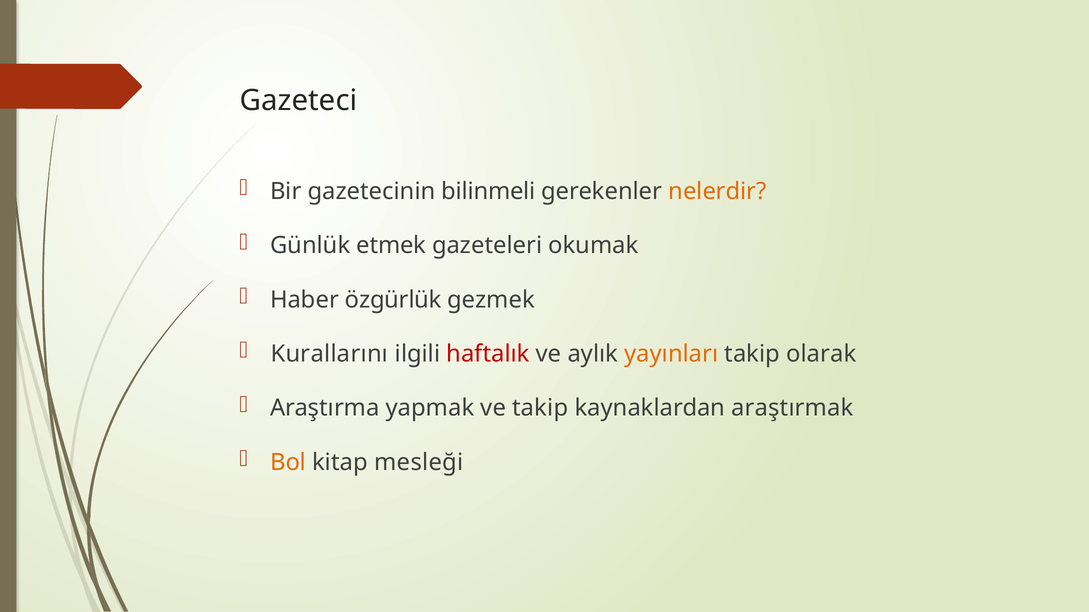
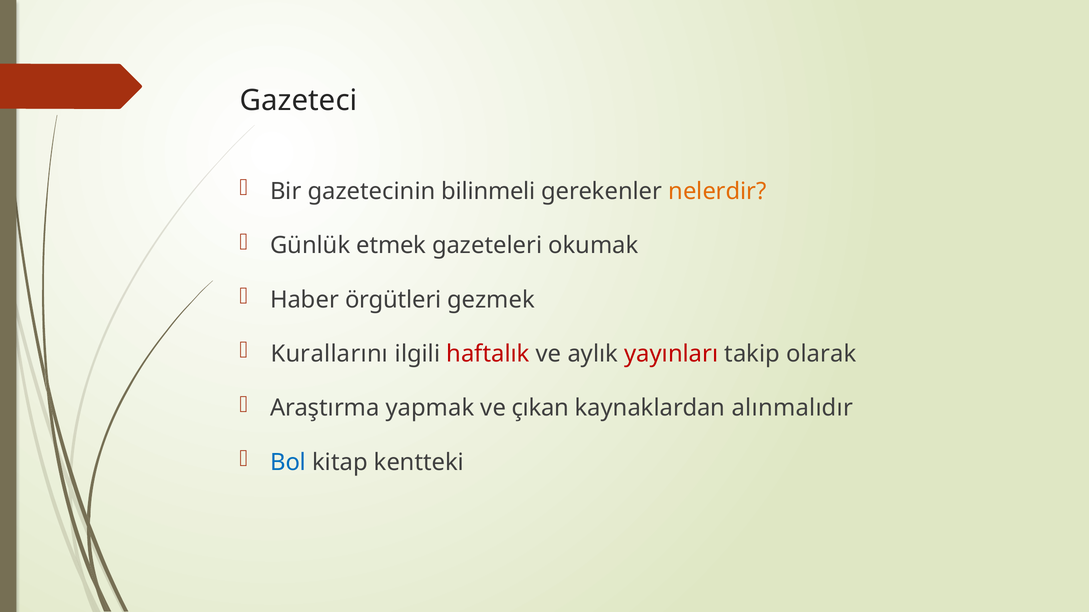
özgürlük: özgürlük -> örgütleri (393, 300)
yayınları colour: orange -> red (671, 354)
ve takip: takip -> çıkan (540, 408)
araştırmak: araştırmak -> alınmalıdır (792, 408)
Bol colour: orange -> blue (288, 463)
mesleği: mesleği -> kentteki (419, 463)
